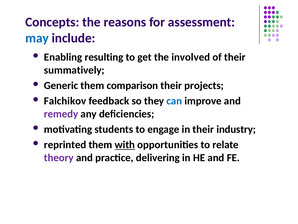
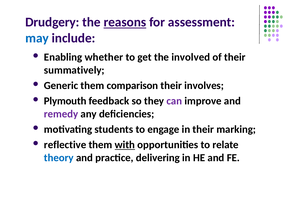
Concepts: Concepts -> Drudgery (52, 22)
reasons underline: none -> present (125, 22)
resulting: resulting -> whether (104, 57)
projects: projects -> involves (204, 85)
Falchikov: Falchikov -> Plymouth (65, 101)
can colour: blue -> purple (174, 101)
industry: industry -> marking (236, 129)
reprinted: reprinted -> reflective (65, 144)
theory colour: purple -> blue (59, 157)
